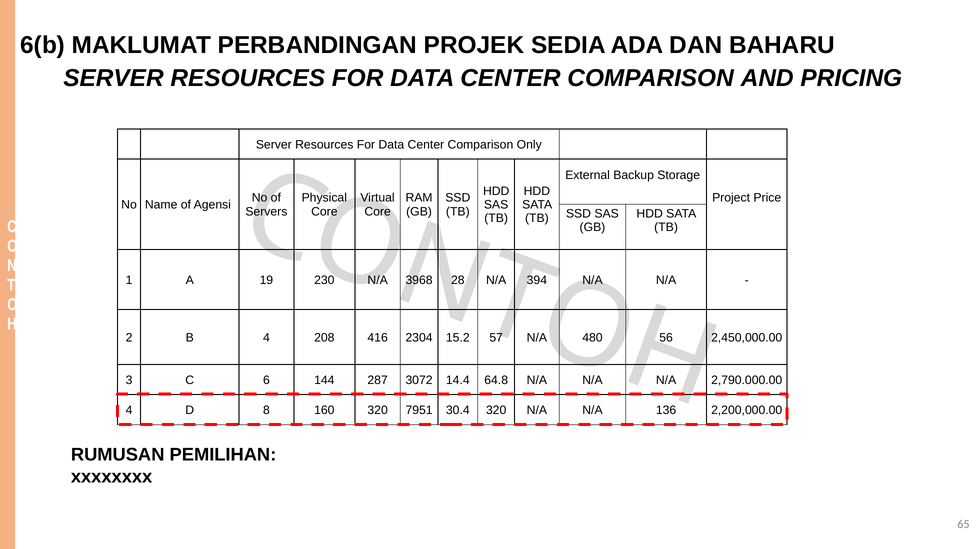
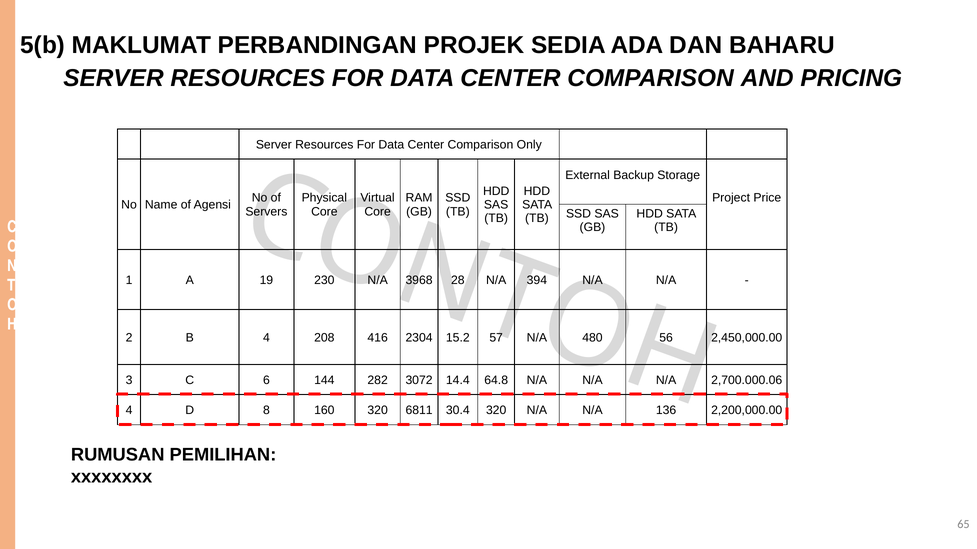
6(b: 6(b -> 5(b (43, 45)
287: 287 -> 282 (378, 380)
2,790.000.00: 2,790.000.00 -> 2,700.000.06 (747, 380)
7951: 7951 -> 6811 (419, 411)
